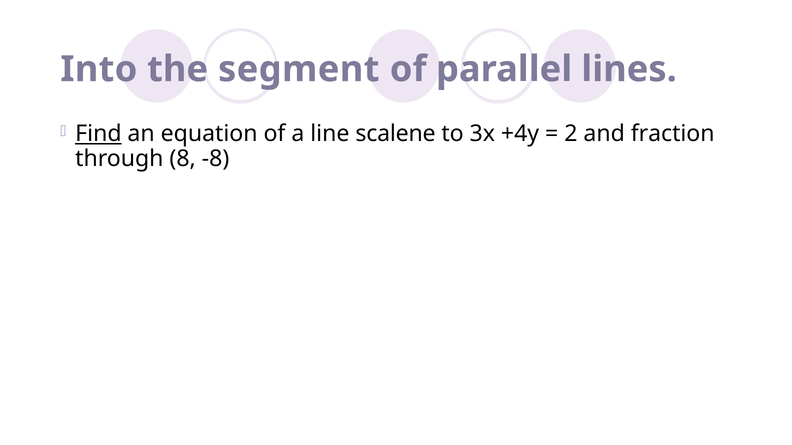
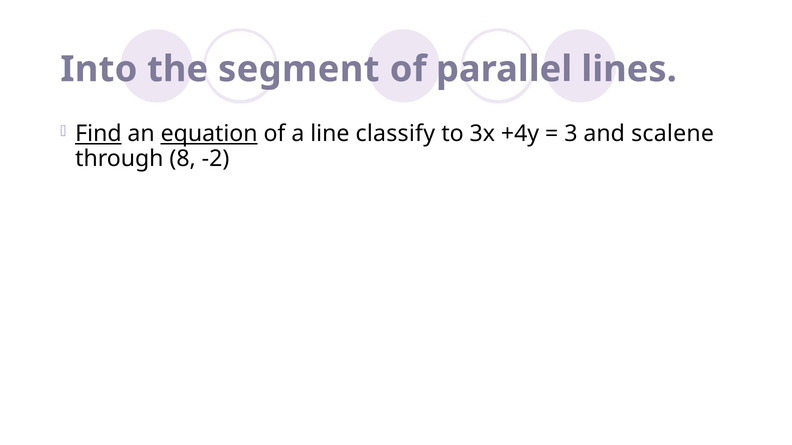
equation underline: none -> present (209, 134)
scalene: scalene -> classify (395, 134)
2: 2 -> 3 (571, 134)
fraction: fraction -> scalene (673, 134)
-8: -8 -> -2 (216, 159)
